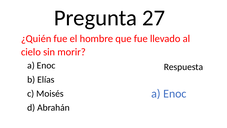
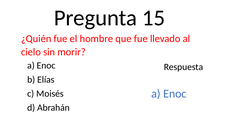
27: 27 -> 15 (154, 18)
